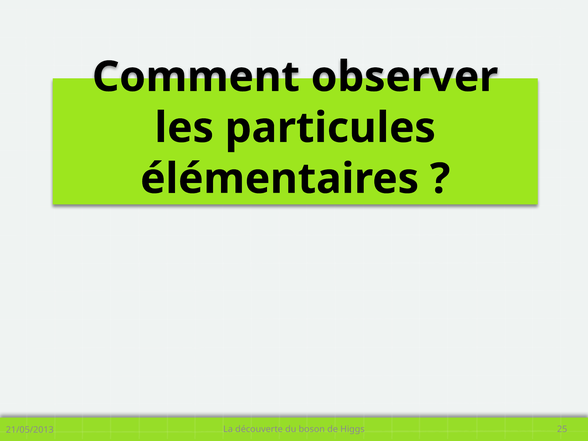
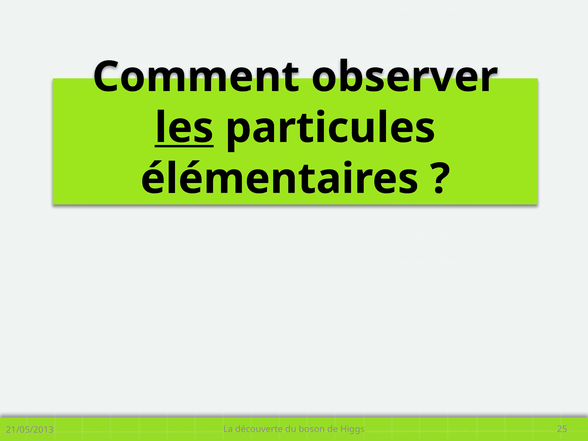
les underline: none -> present (184, 128)
